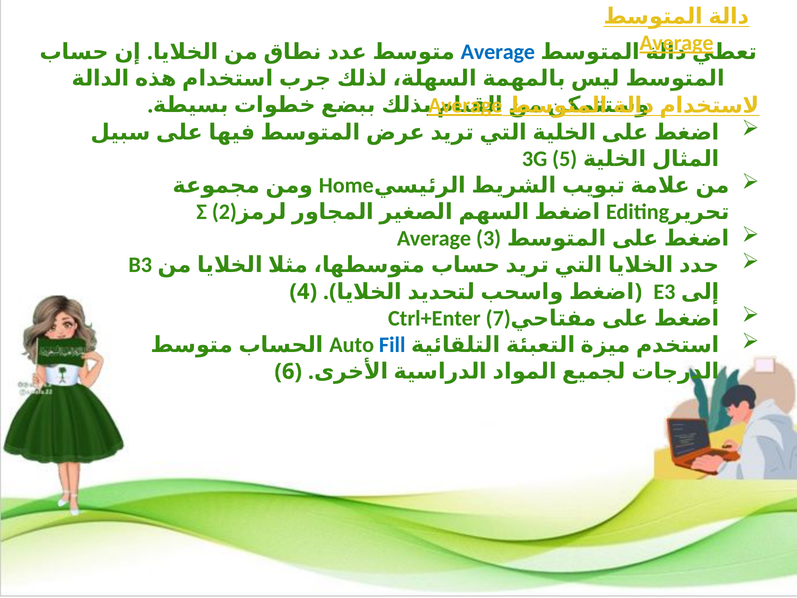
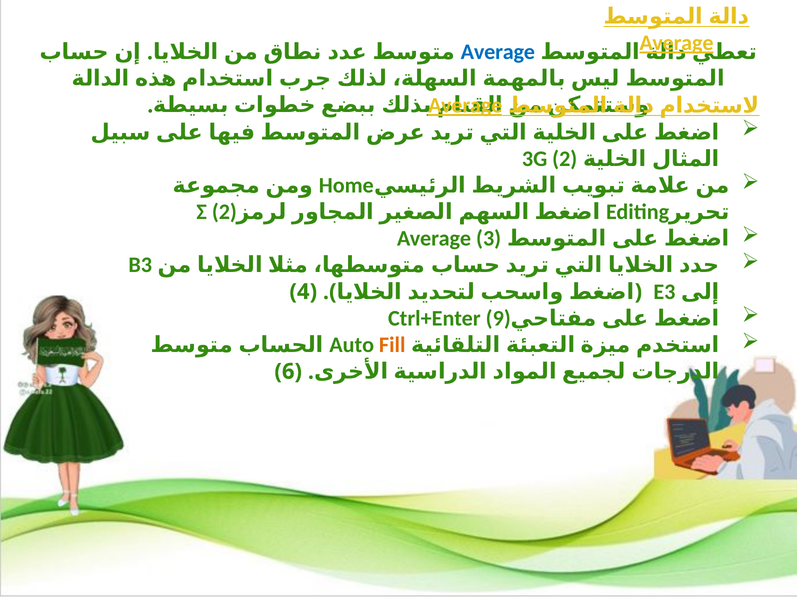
3G 5: 5 -> 2 (565, 159)
7: 7 -> 9 (498, 318)
Fill colour: blue -> orange (392, 345)
